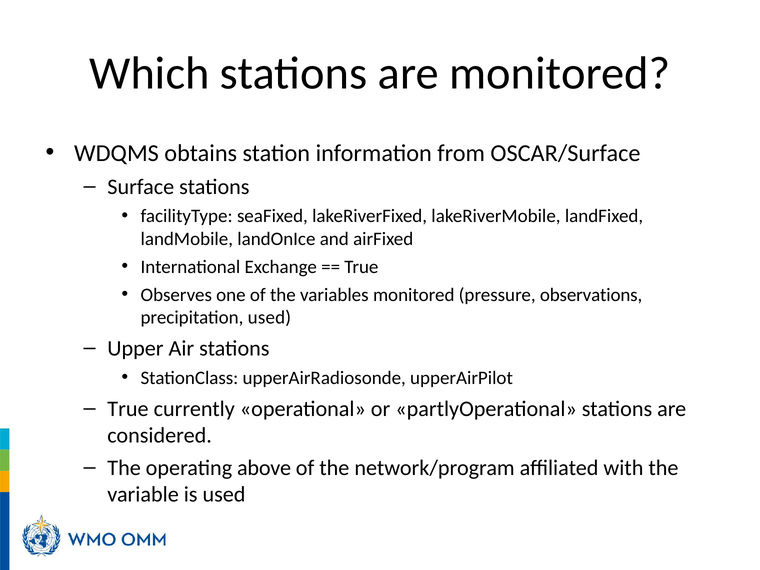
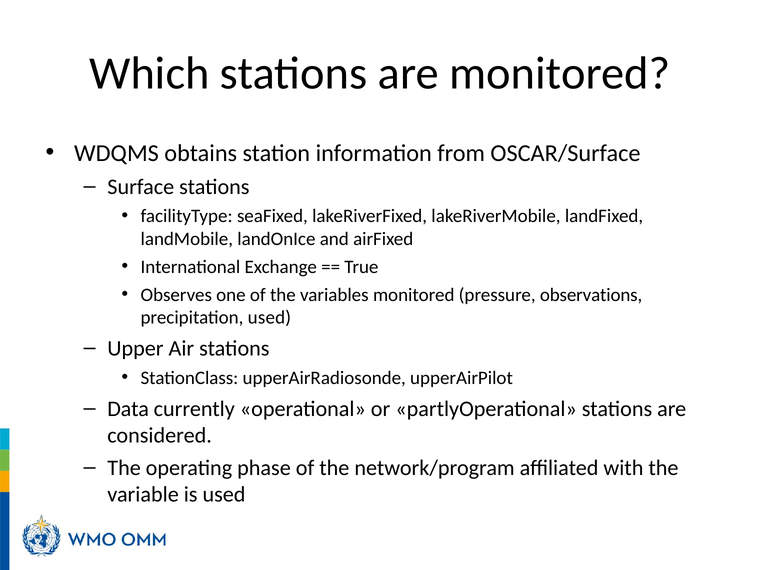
True: True -> Data (128, 409)
above: above -> phase (264, 468)
